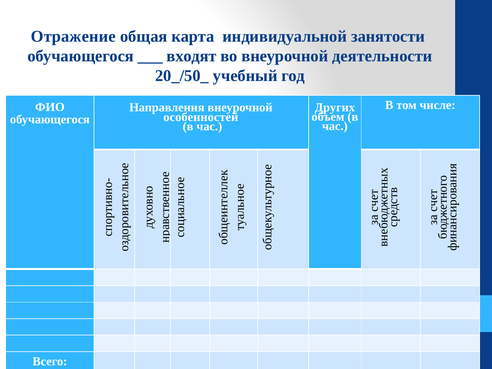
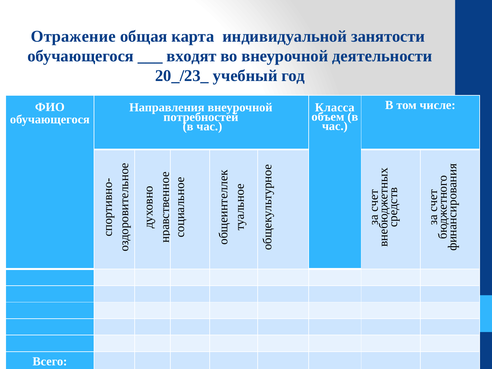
20_/50_: 20_/50_ -> 20_/23_ (182, 76)
Других: Других -> Класса (335, 107)
особенностей: особенностей -> потребностей (201, 117)
